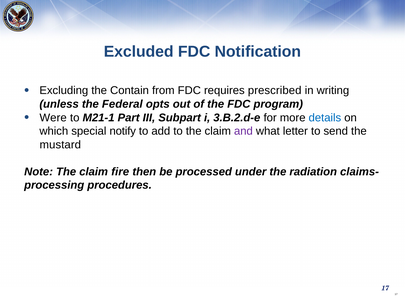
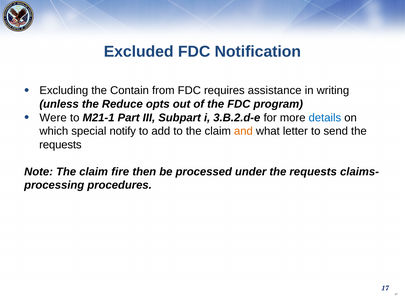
prescribed: prescribed -> assistance (275, 91)
Federal: Federal -> Reduce (122, 104)
and colour: purple -> orange (243, 131)
mustard: mustard -> requests (60, 145)
under the radiation: radiation -> requests (313, 172)
